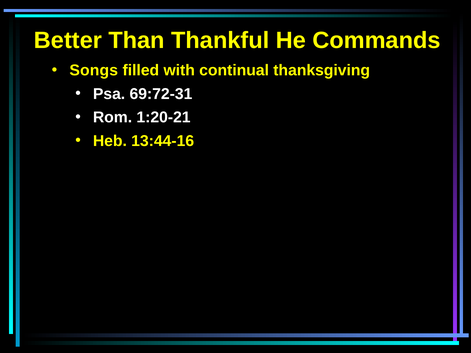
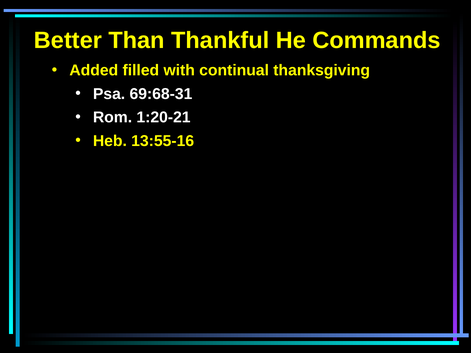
Songs: Songs -> Added (94, 70)
69:72-31: 69:72-31 -> 69:68-31 (161, 94)
13:44-16: 13:44-16 -> 13:55-16 (163, 141)
